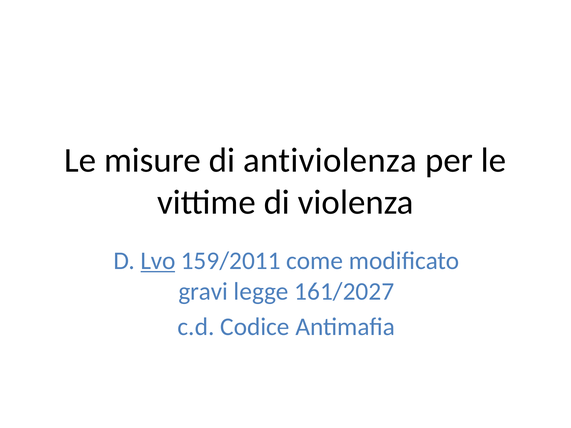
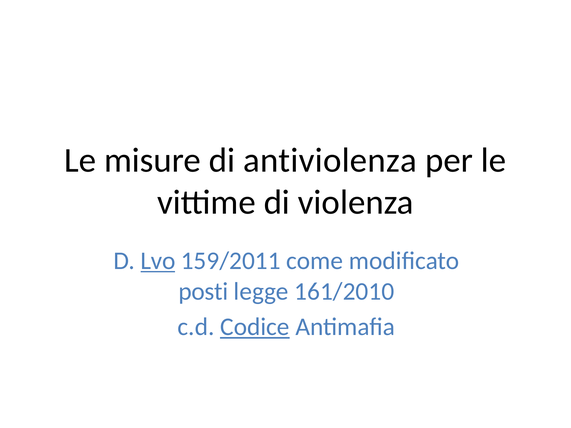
gravi: gravi -> posti (203, 291)
161/2027: 161/2027 -> 161/2010 (344, 291)
Codice underline: none -> present (255, 327)
